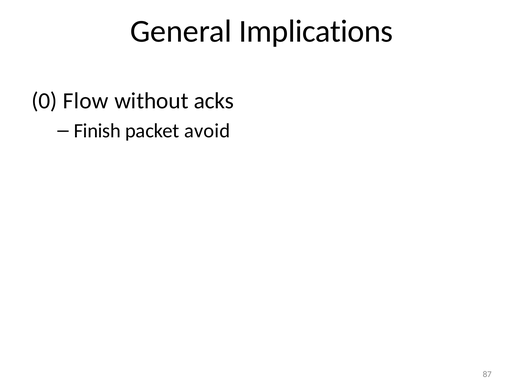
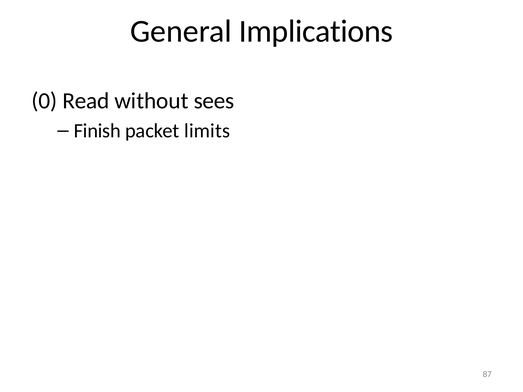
Flow: Flow -> Read (86, 101)
acks: acks -> sees (214, 101)
avoid: avoid -> limits (207, 131)
